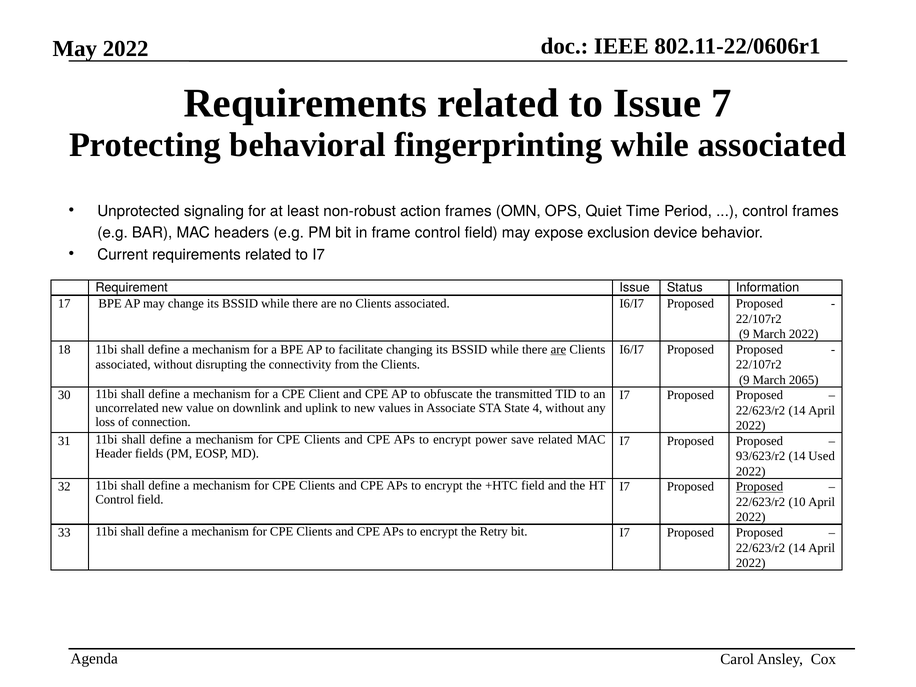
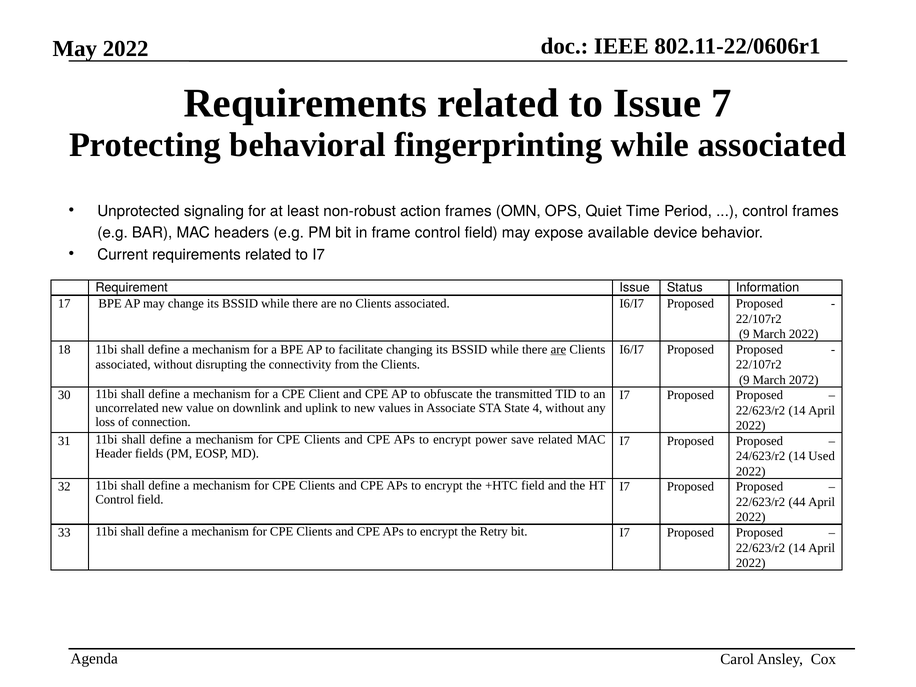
exclusion: exclusion -> available (618, 233)
2065: 2065 -> 2072 (804, 380)
93/623/r2: 93/623/r2 -> 24/623/r2 (761, 456)
Proposed underline: present -> none (760, 487)
10: 10 -> 44 (797, 502)
